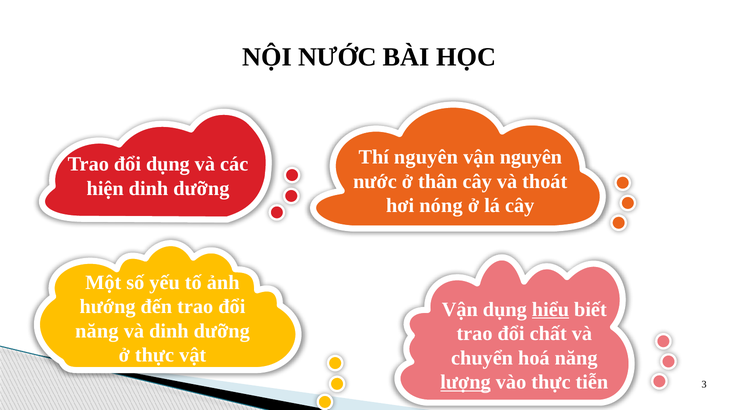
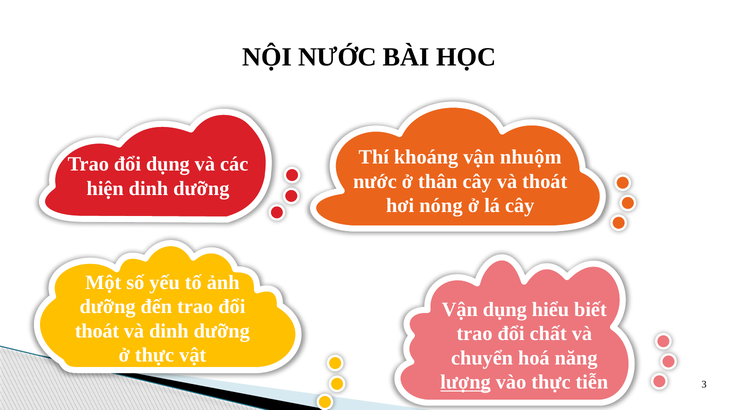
Thí nguyên: nguyên -> khoáng (426, 157)
vận nguyên: nguyên -> nhuộm (531, 157)
hướng: hướng -> dưỡng (108, 307)
hiểu underline: present -> none (550, 309)
năng: năng -> thoát (97, 331)
